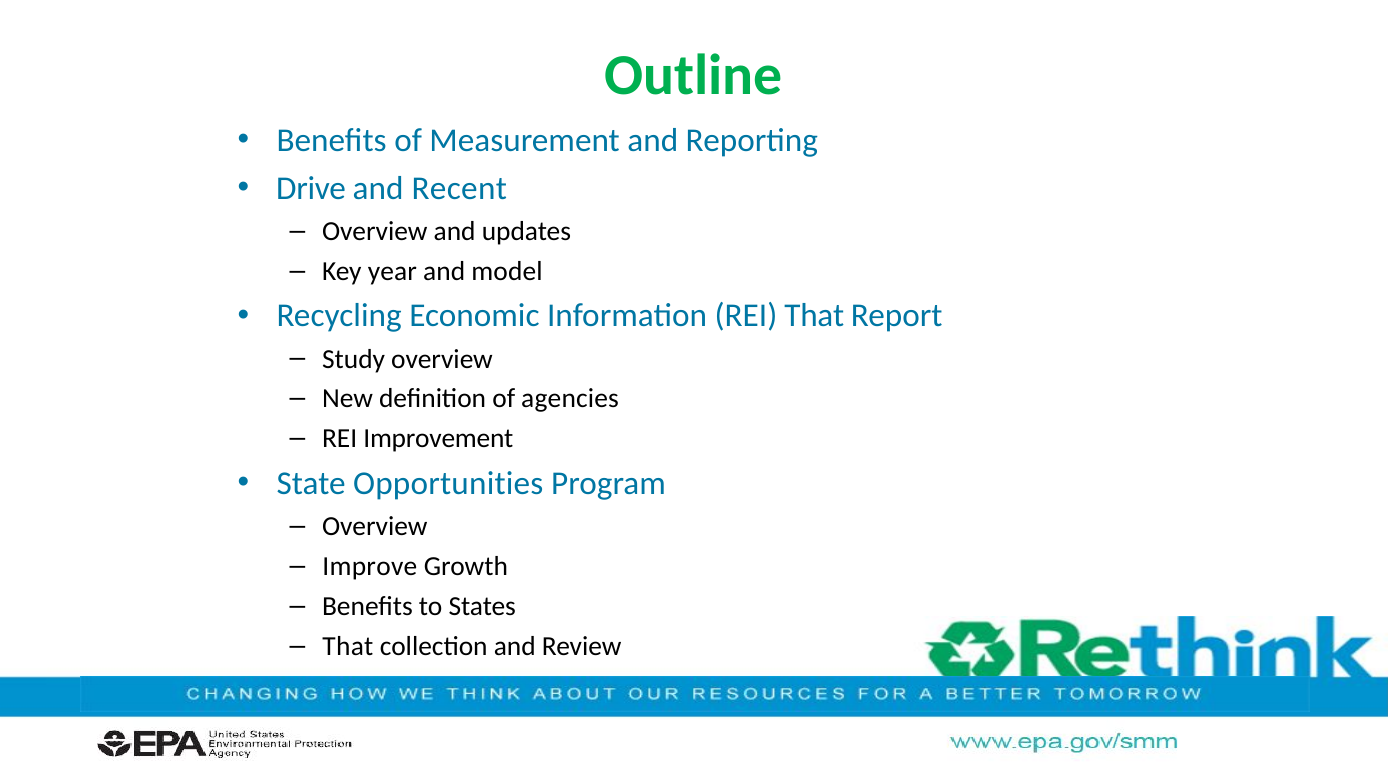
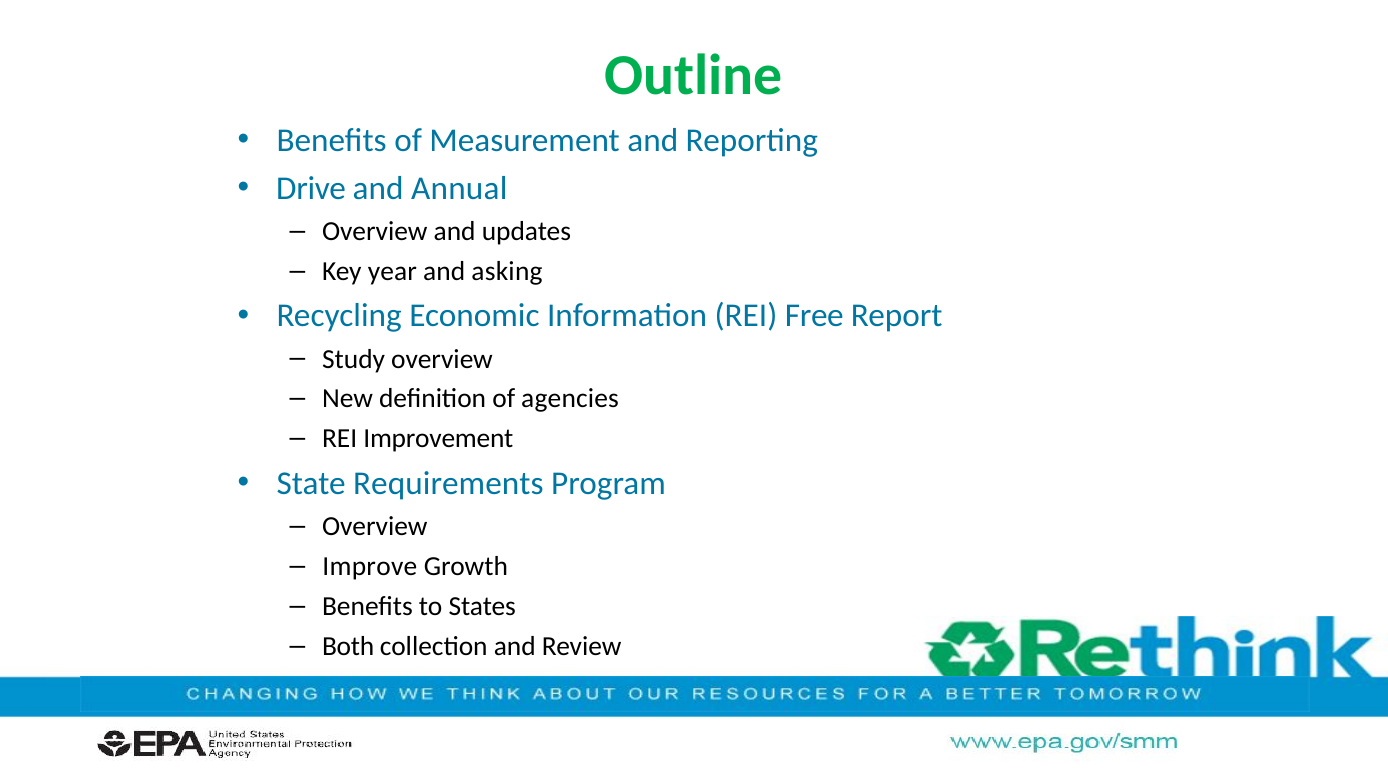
Recent: Recent -> Annual (459, 188)
model: model -> asking (507, 271)
REI That: That -> Free (814, 316)
Opportunities: Opportunities -> Requirements (448, 484)
That: That -> Both (348, 646)
